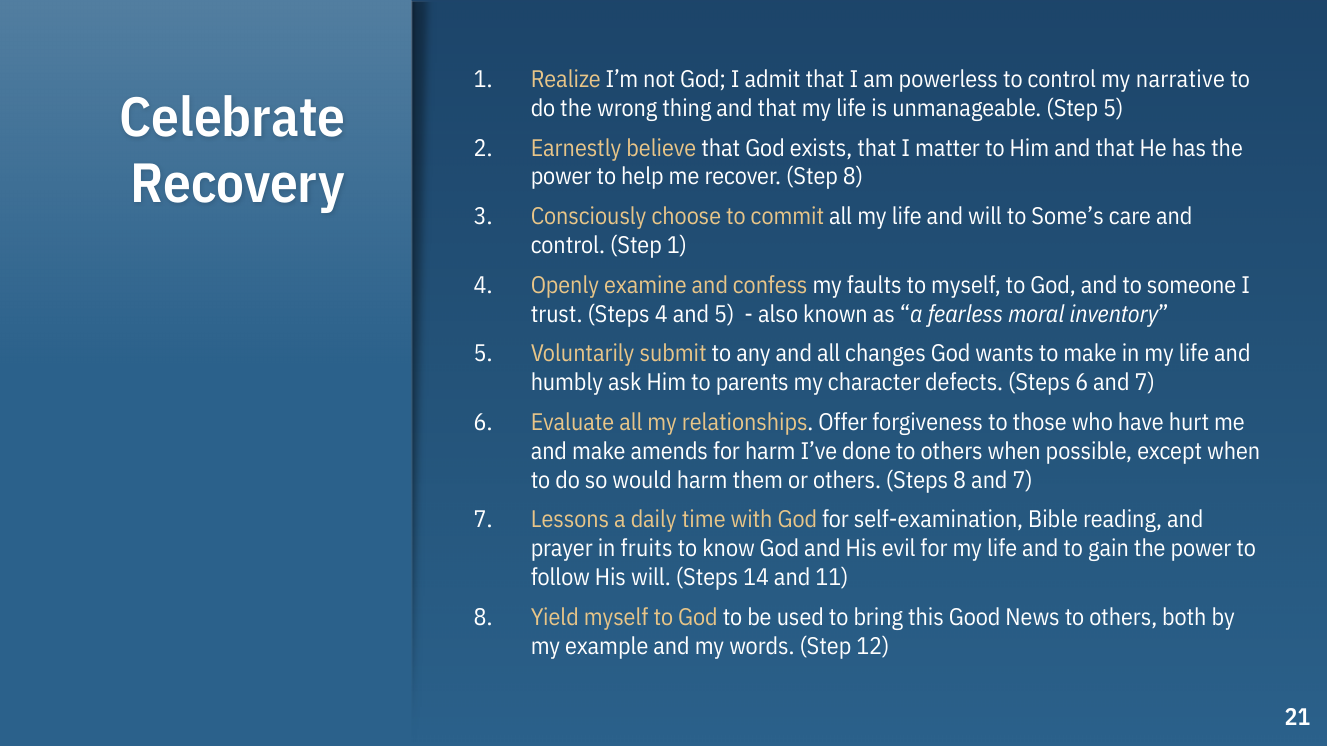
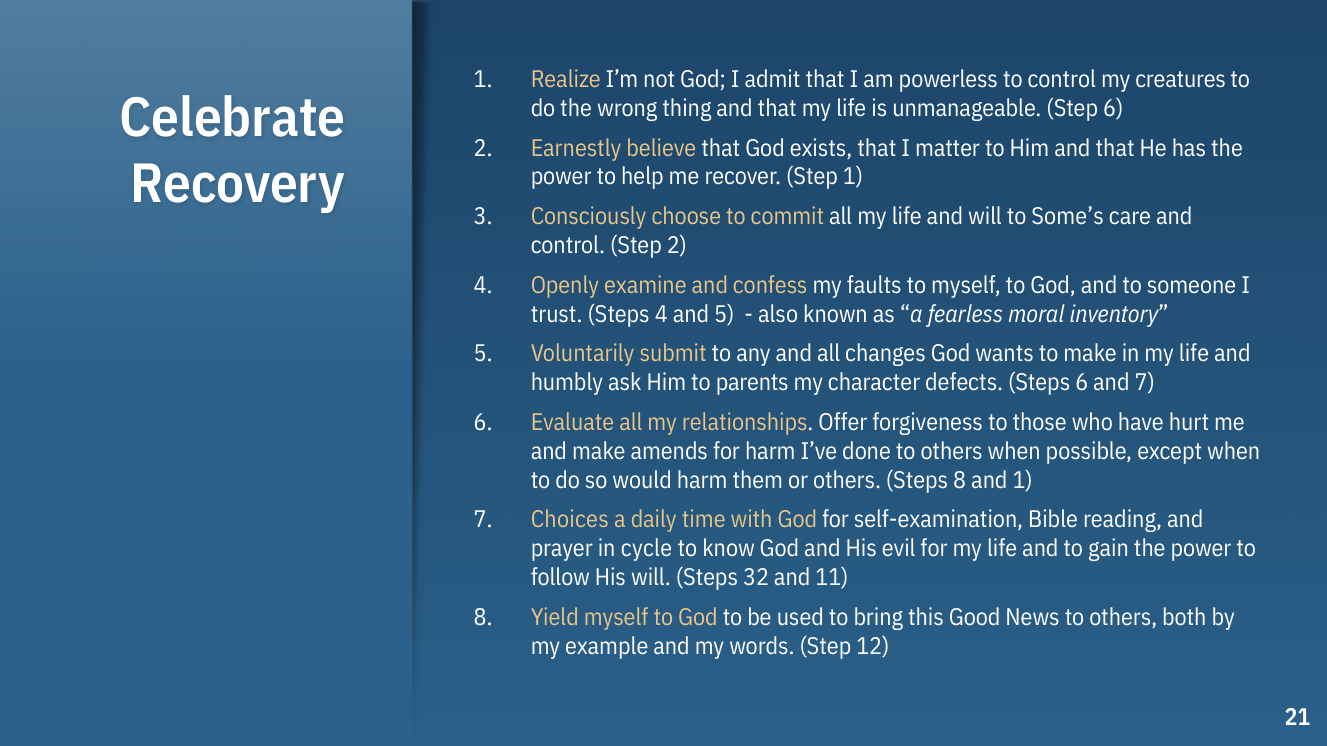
narrative: narrative -> creatures (1181, 80)
Step 5: 5 -> 6 (1113, 108)
Step 8: 8 -> 1 (853, 177)
Step 1: 1 -> 2 (677, 246)
8 and 7: 7 -> 1 (1023, 480)
Lessons: Lessons -> Choices (570, 520)
fruits: fruits -> cycle (647, 549)
14: 14 -> 32 (756, 578)
